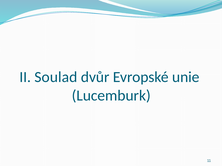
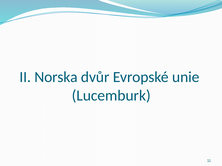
Soulad: Soulad -> Norska (56, 77)
